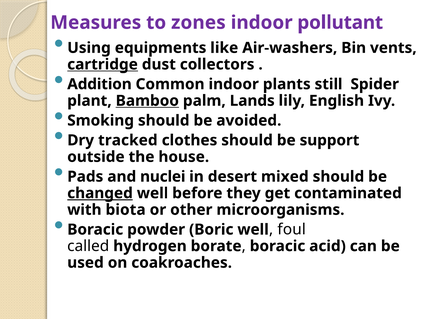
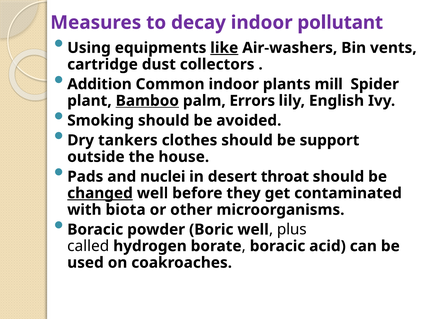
zones: zones -> decay (198, 23)
like underline: none -> present (224, 48)
cartridge underline: present -> none (103, 64)
still: still -> mill (329, 84)
Lands: Lands -> Errors (252, 101)
tracked: tracked -> tankers (128, 140)
mixed: mixed -> throat (285, 176)
foul: foul -> plus (292, 229)
